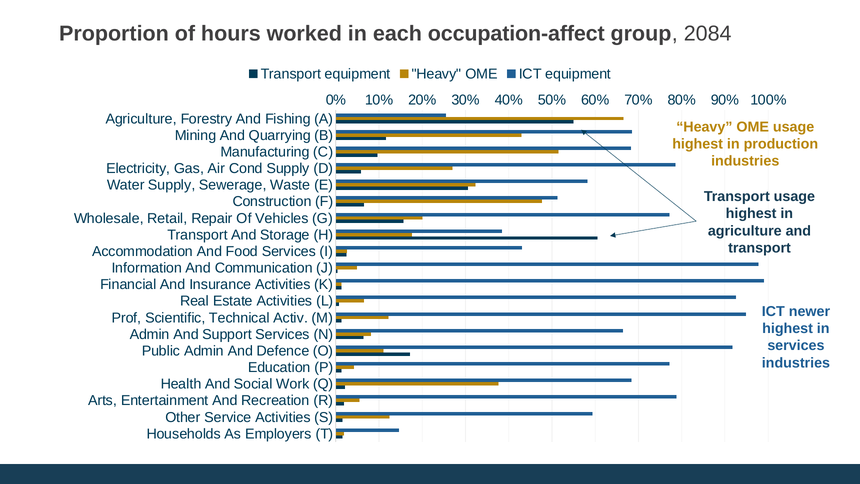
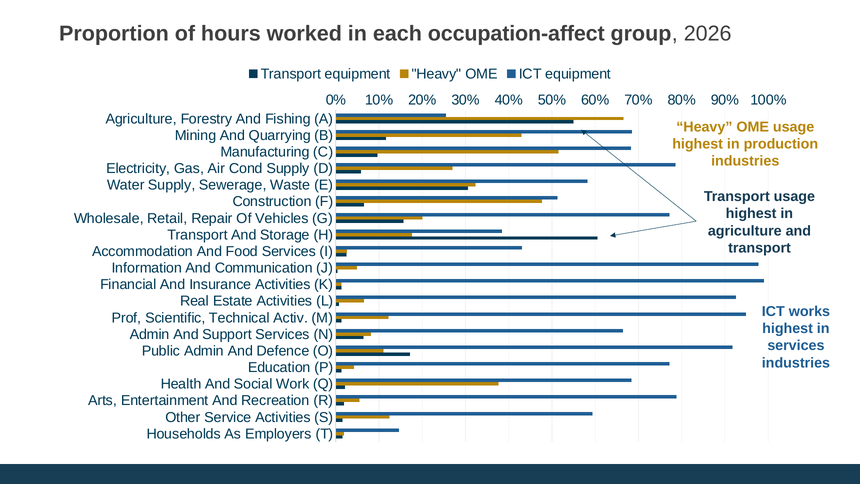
2084: 2084 -> 2026 (708, 34)
newer: newer -> works (809, 311)
